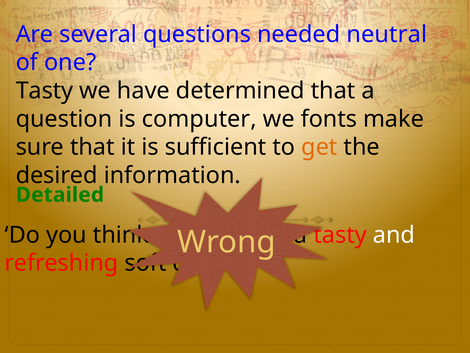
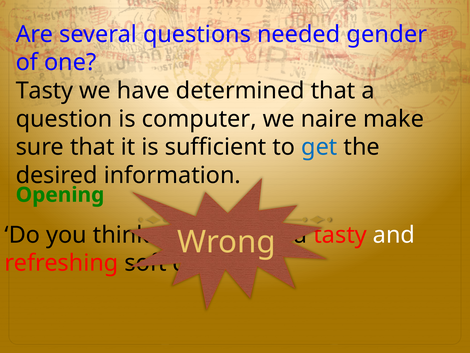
neutral: neutral -> gender (387, 34)
fonts: fonts -> naire (329, 119)
get colour: orange -> blue (319, 147)
Detailed: Detailed -> Opening (60, 195)
